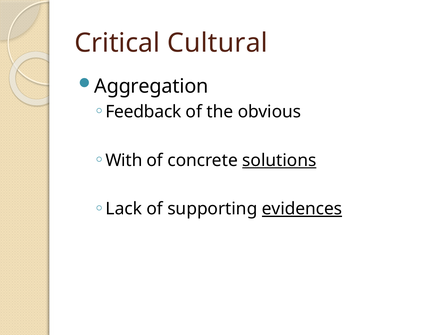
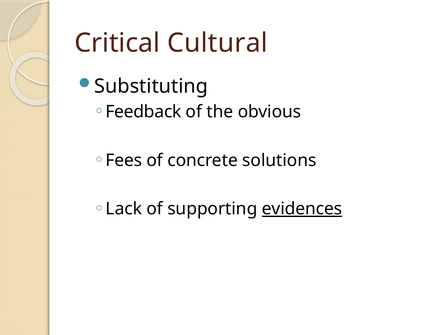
Aggregation: Aggregation -> Substituting (151, 86)
With: With -> Fees (124, 160)
solutions underline: present -> none (279, 160)
